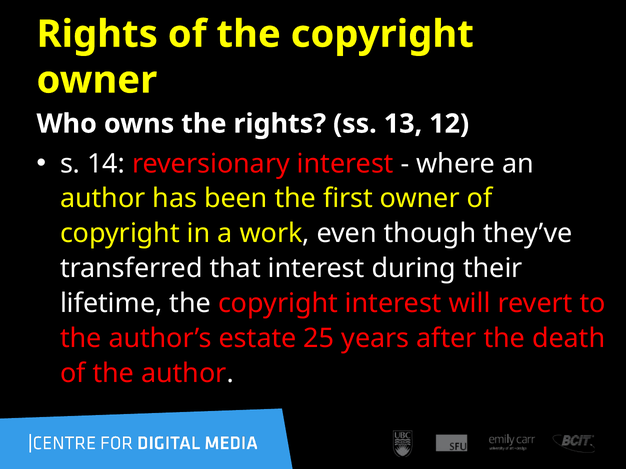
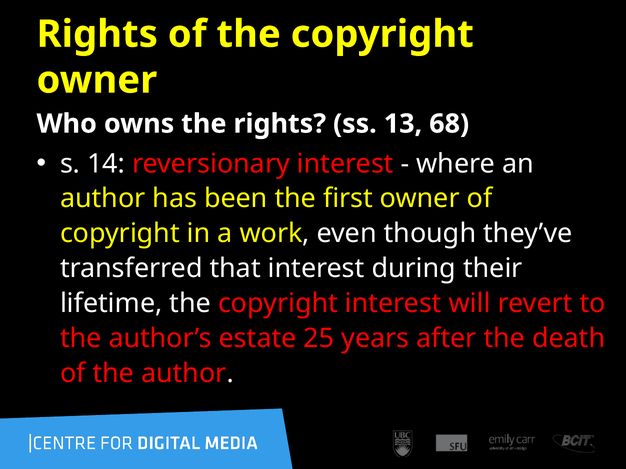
12: 12 -> 68 (449, 124)
